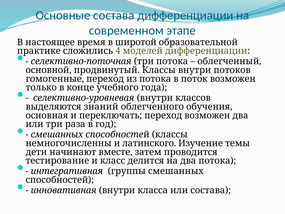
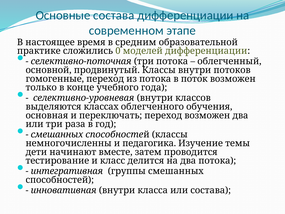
широтой: широтой -> средним (136, 42)
4: 4 -> 0 (118, 51)
знаний: знаний -> классах (101, 107)
латинского: латинского -> педагогика (149, 143)
